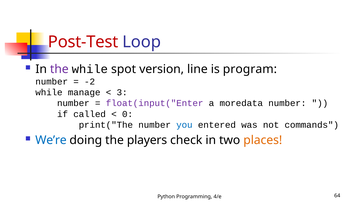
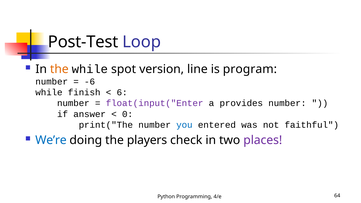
Post-Test colour: red -> black (83, 42)
the colour: purple -> orange (59, 69)
-2: -2 -> -6 (90, 82)
manage: manage -> finish (84, 92)
3: 3 -> 6 (122, 92)
moredata: moredata -> provides (241, 103)
called: called -> answer (90, 114)
commands: commands -> faithful (312, 125)
places colour: orange -> purple (263, 140)
